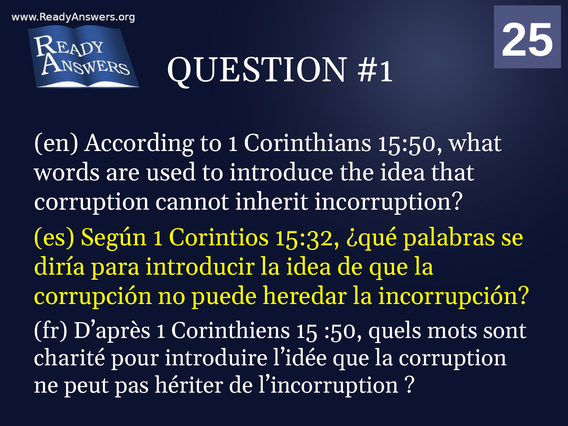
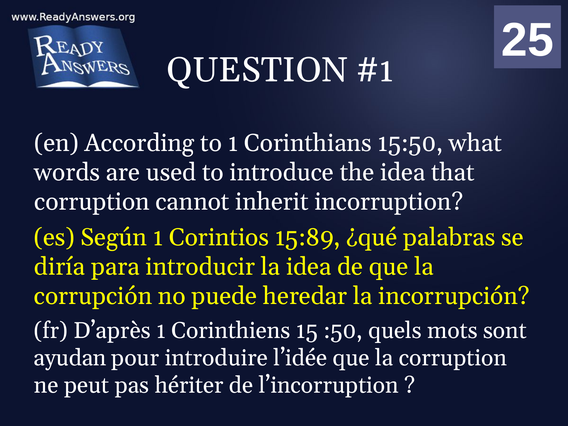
15:32: 15:32 -> 15:89 (308, 237)
charité: charité -> ayudan (70, 358)
